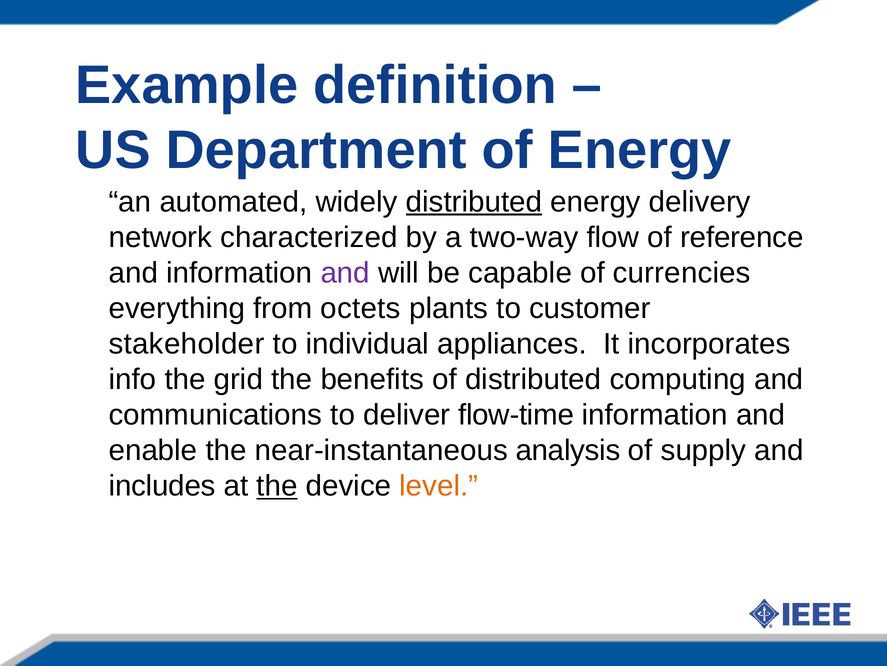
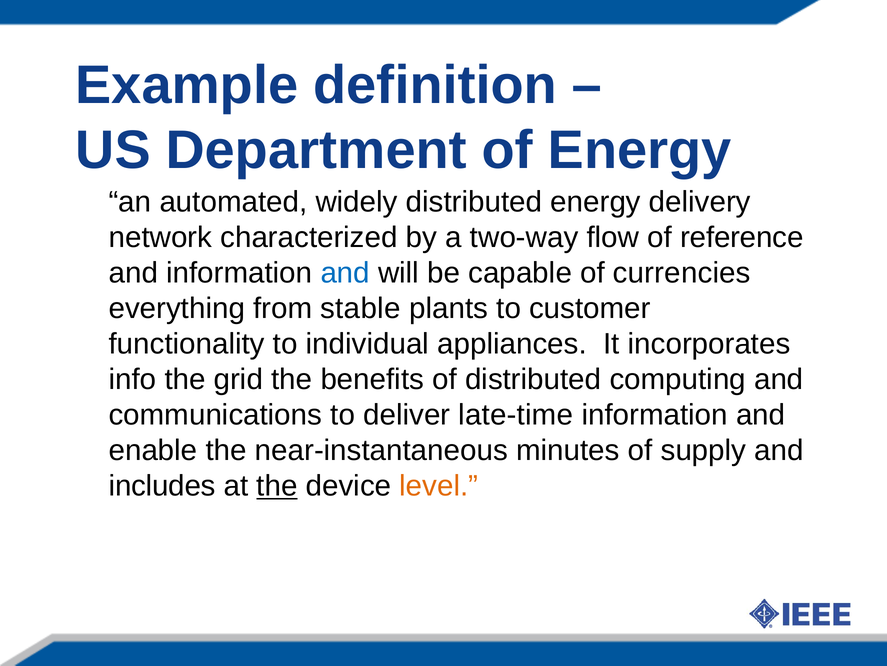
distributed underline: present -> none (474, 202)
and colour: purple -> blue (345, 273)
octets: octets -> stable (361, 308)
stakeholder: stakeholder -> functionality (187, 344)
flow-time: flow-time -> late-time (516, 415)
analysis: analysis -> minutes (568, 450)
